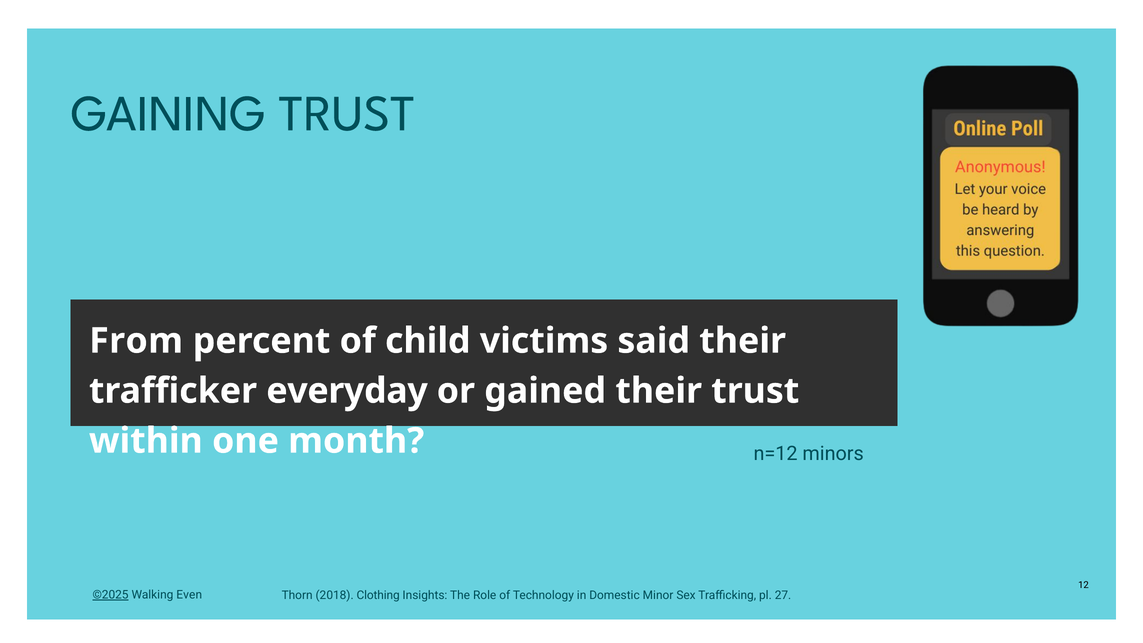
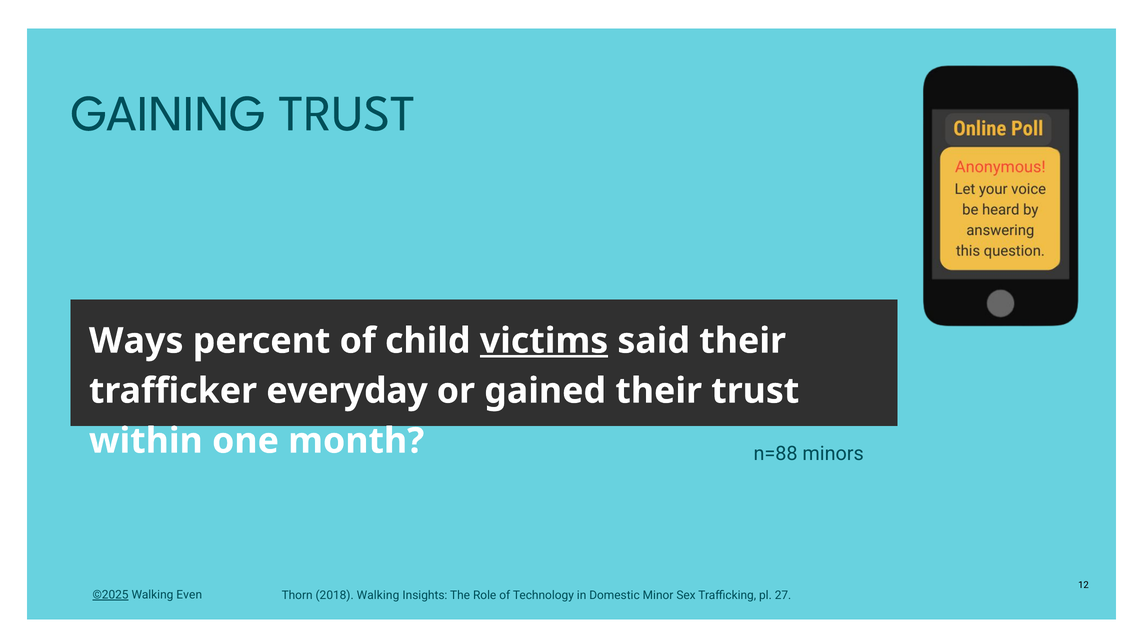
From: From -> Ways (136, 341)
victims underline: none -> present (544, 341)
n=12: n=12 -> n=88 (776, 454)
2018 Clothing: Clothing -> Walking (378, 595)
